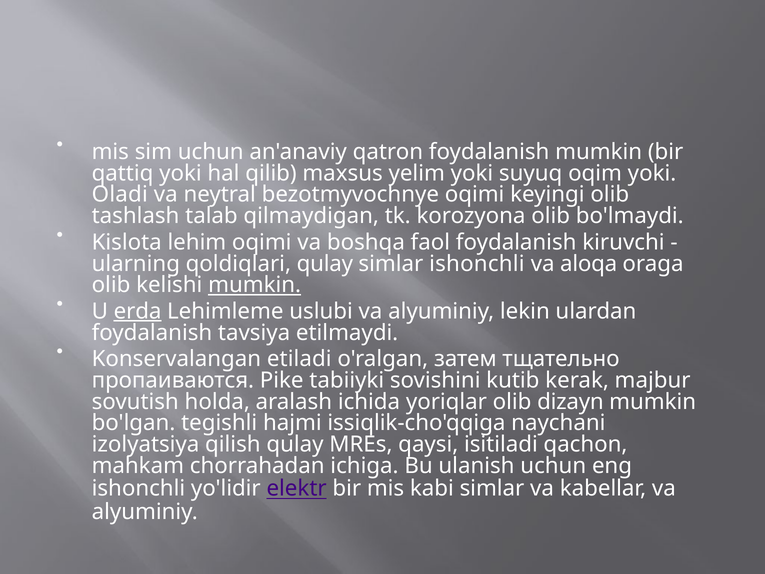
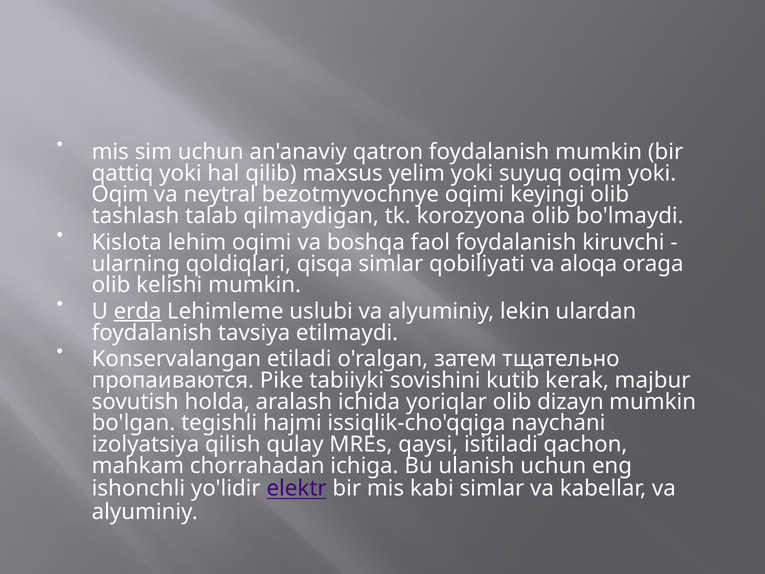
Oladi: Oladi -> Oqim (120, 195)
qoldiqlari qulay: qulay -> qisqa (325, 264)
simlar ishonchli: ishonchli -> qobiliyati (477, 264)
mumkin underline: present -> none (255, 285)
